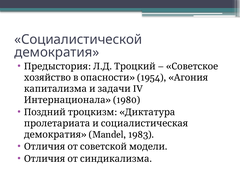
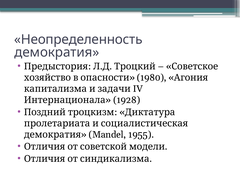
Социалистической: Социалистической -> Неопределенность (78, 40)
1954: 1954 -> 1980 (152, 78)
1980: 1980 -> 1928 (127, 100)
1983: 1983 -> 1955 (141, 135)
